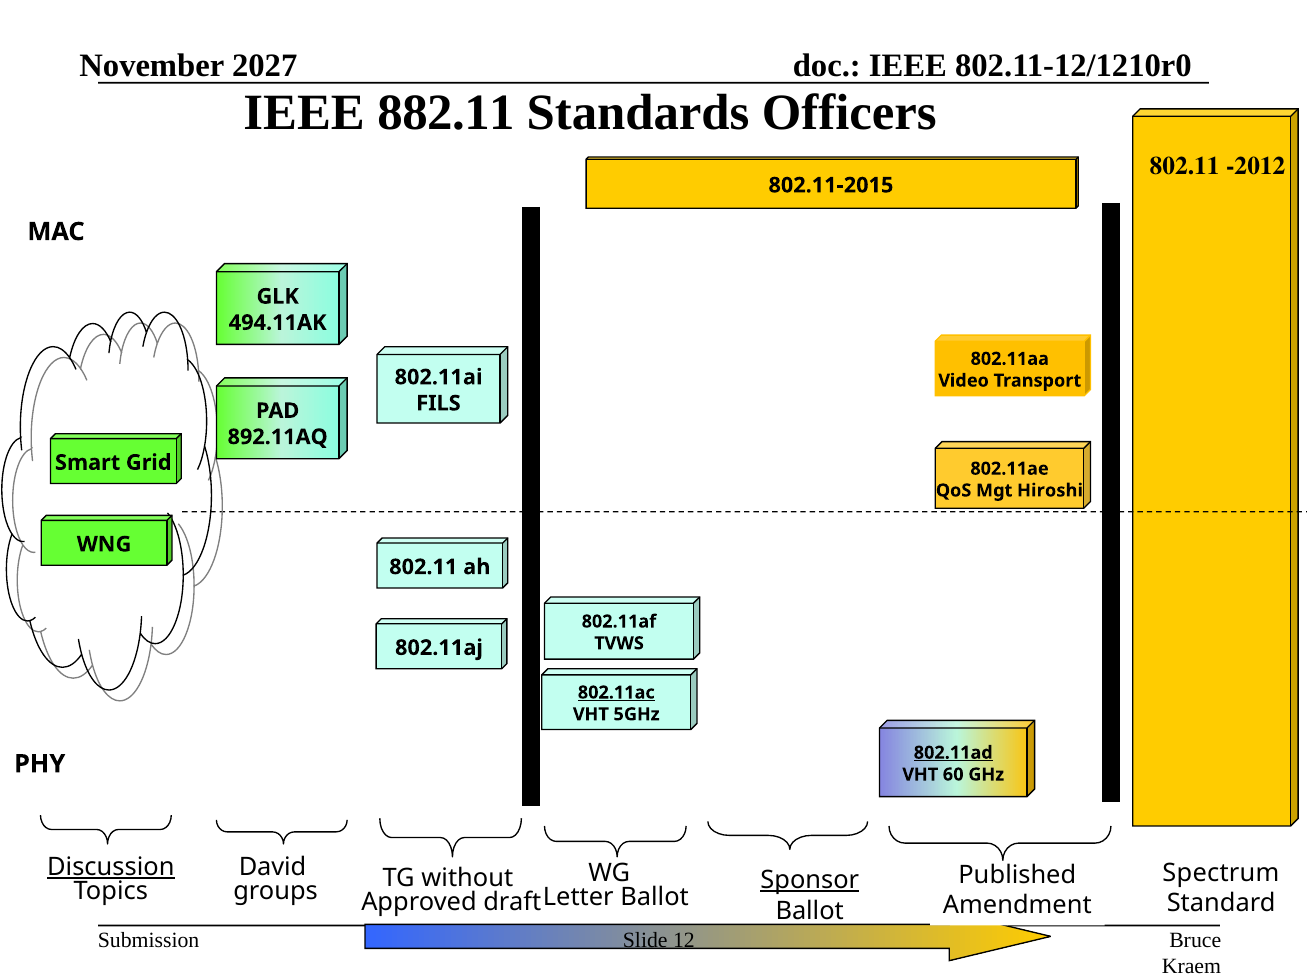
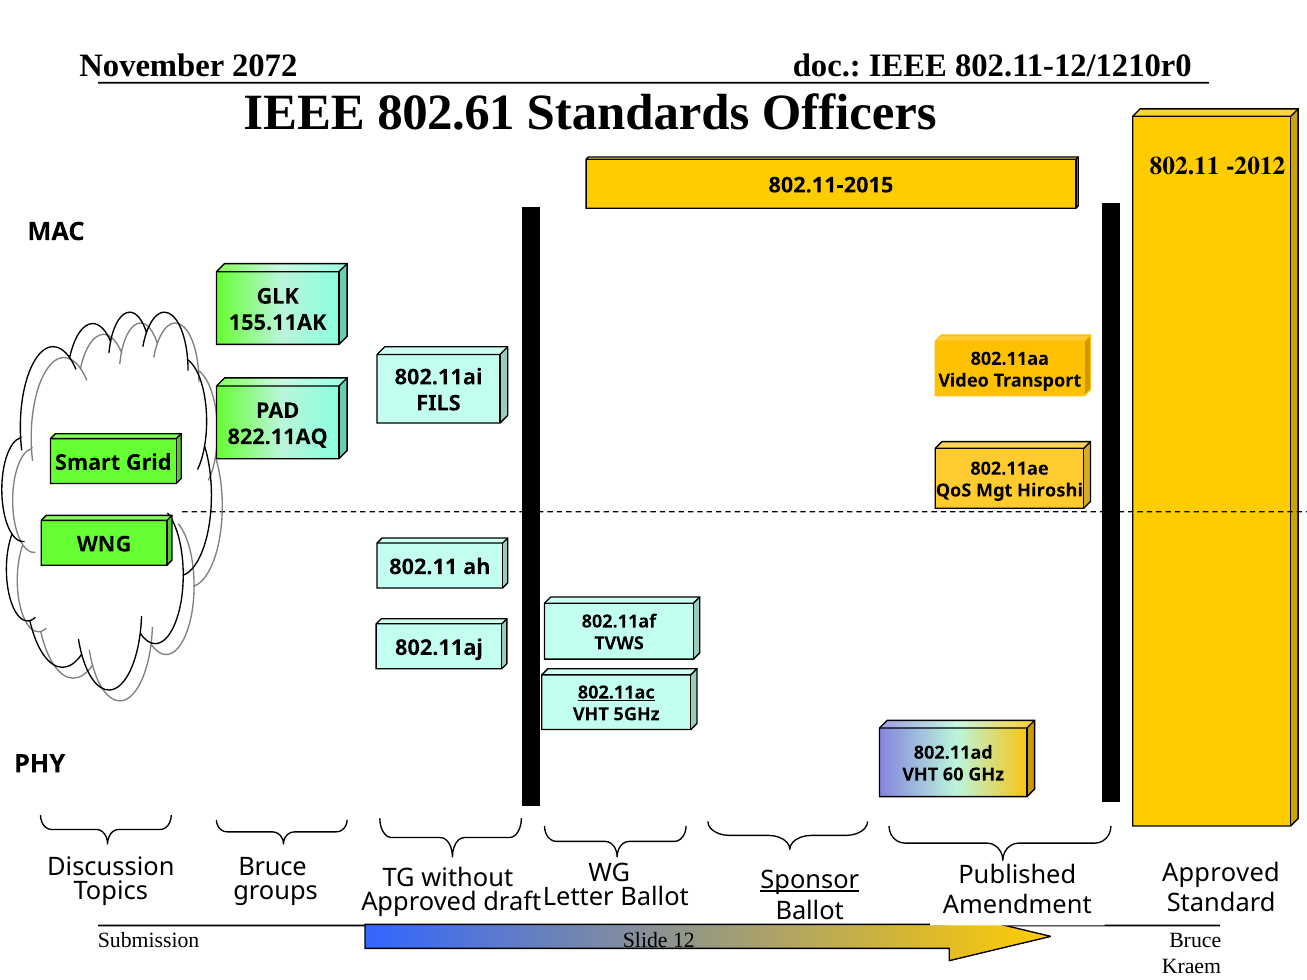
2027: 2027 -> 2072 (265, 66)
882.11: 882.11 -> 802.61 (446, 112)
494.11AK: 494.11AK -> 155.11AK (278, 323)
892.11AQ: 892.11AQ -> 822.11AQ (278, 437)
802.11ad underline: present -> none (953, 753)
Discussion underline: present -> none (111, 867)
David: David -> Bruce (273, 867)
Spectrum: Spectrum -> Approved (1221, 873)
